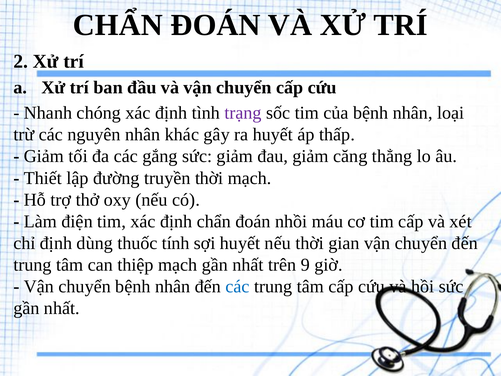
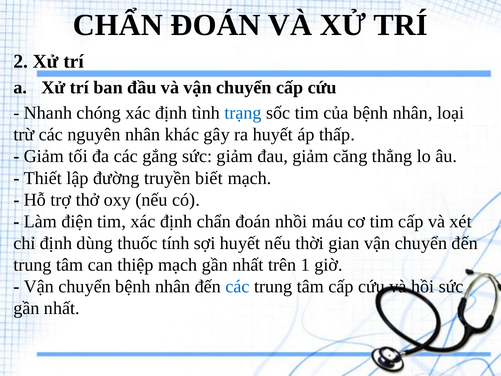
trạng colour: purple -> blue (243, 113)
truyền thời: thời -> biết (209, 178)
9: 9 -> 1 (305, 265)
